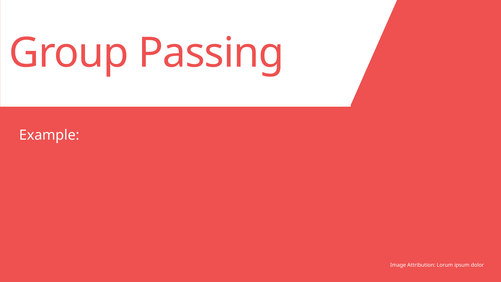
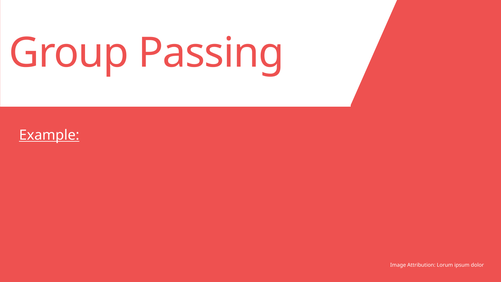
Example underline: none -> present (49, 135)
